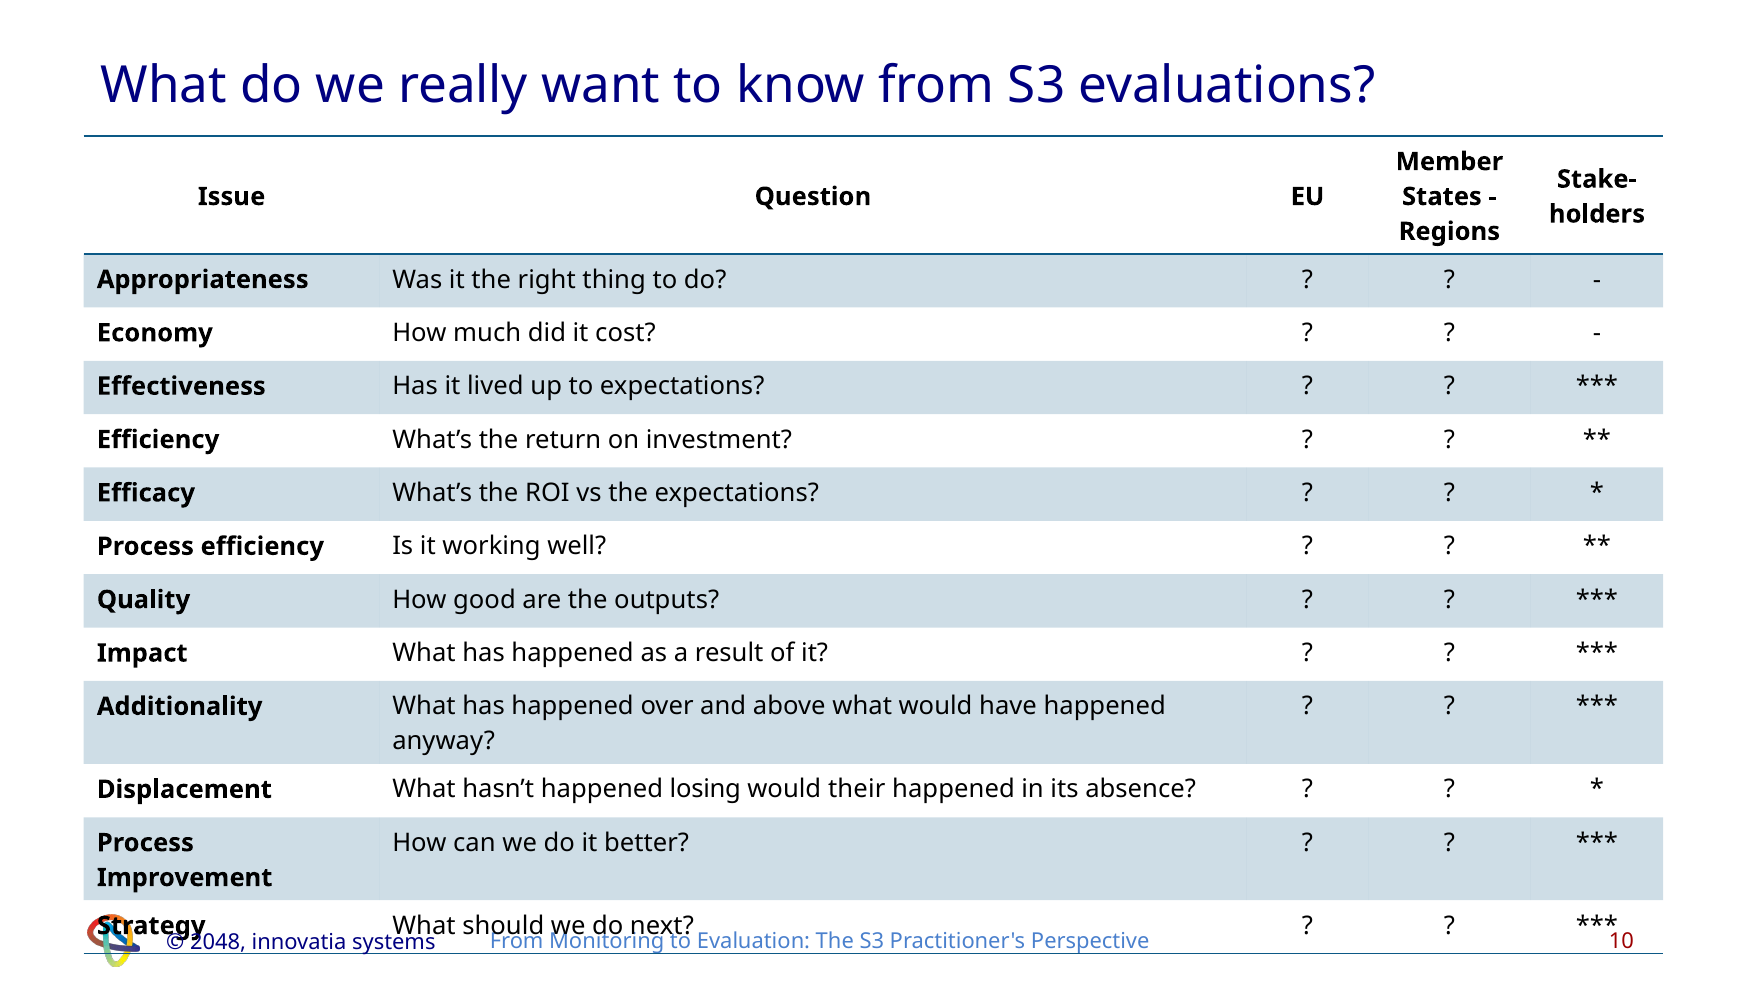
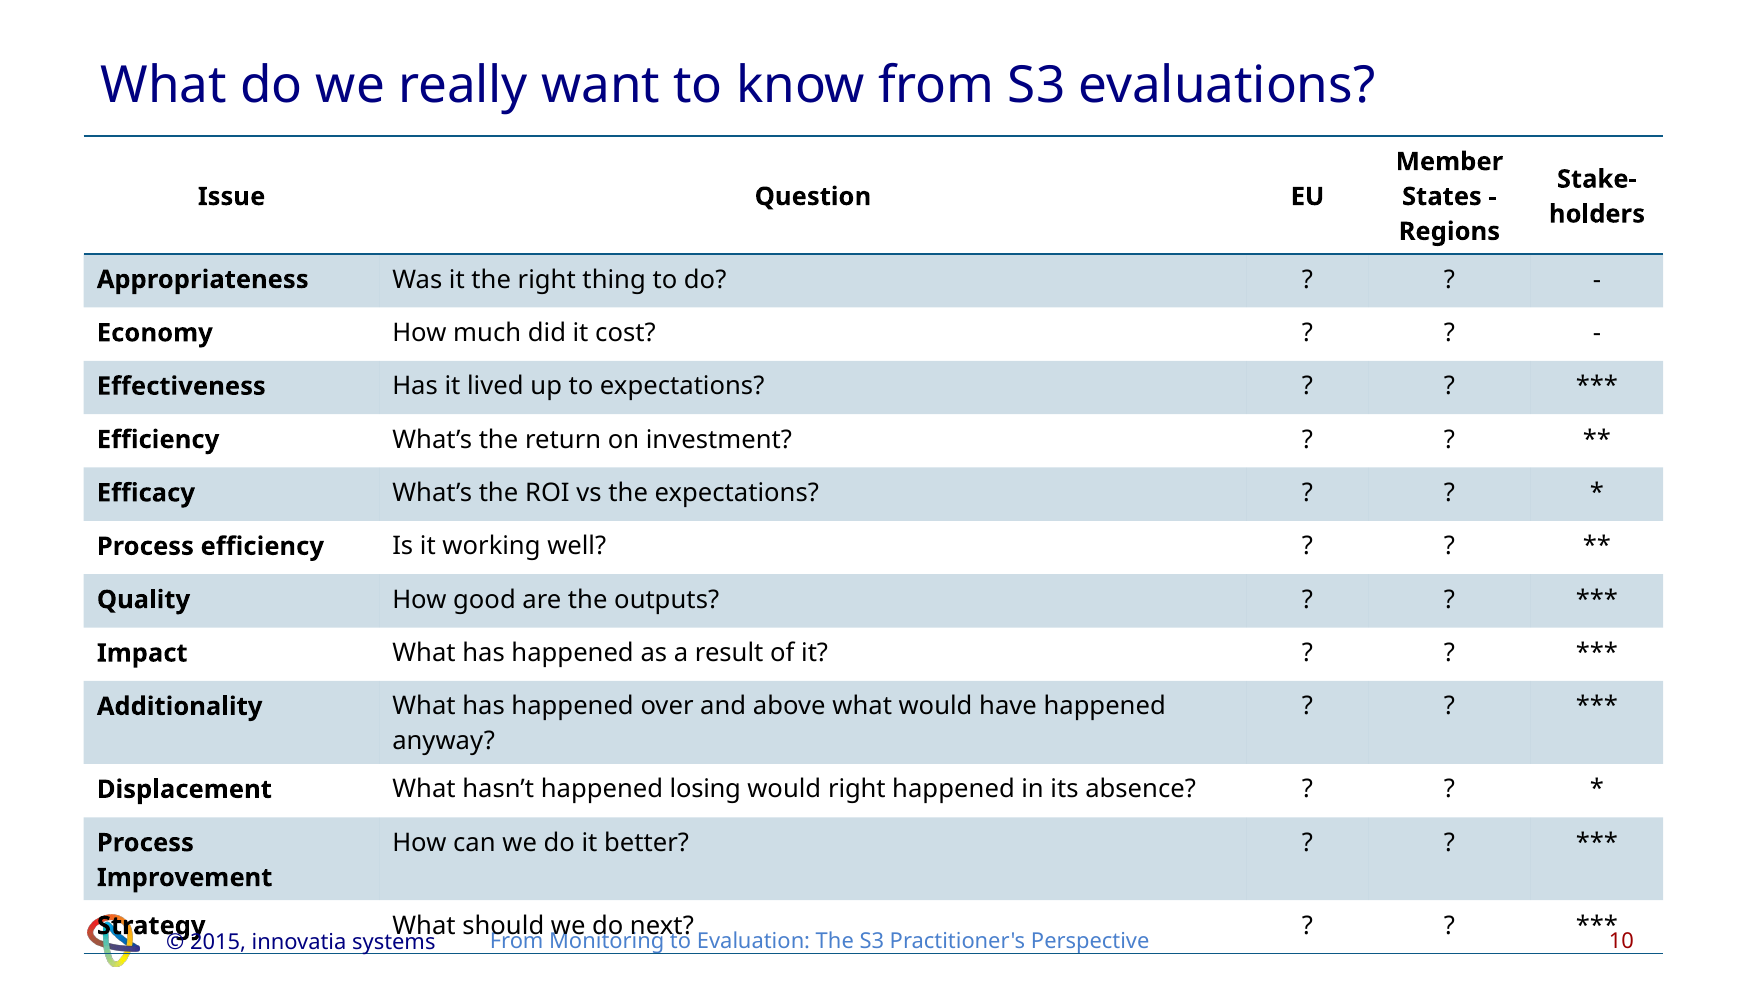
would their: their -> right (857, 790)
2048: 2048 -> 2015 (218, 943)
